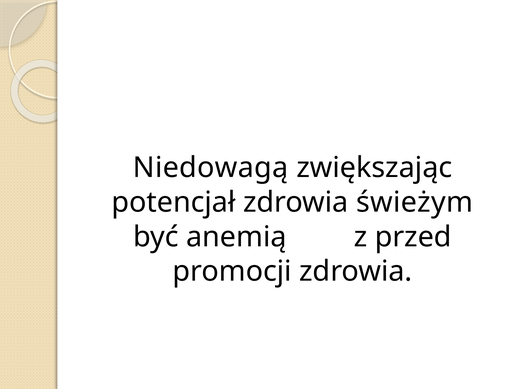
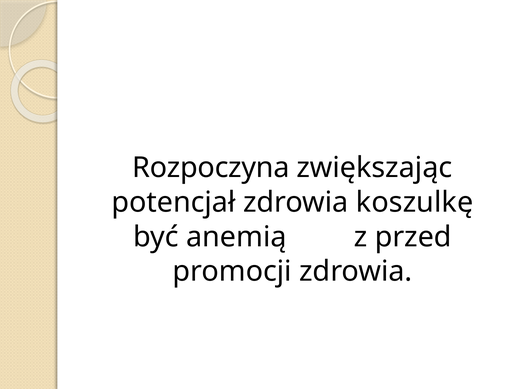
Niedowagą: Niedowagą -> Rozpoczyna (211, 168)
świeżym: świeżym -> koszulkę (415, 202)
